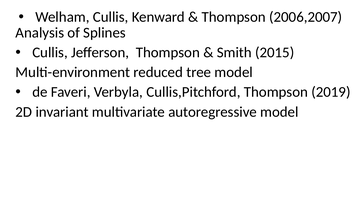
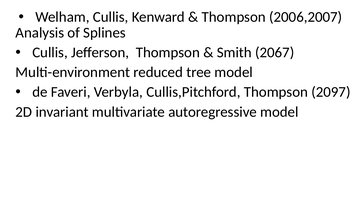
2015: 2015 -> 2067 (275, 53)
2019: 2019 -> 2097 (331, 92)
